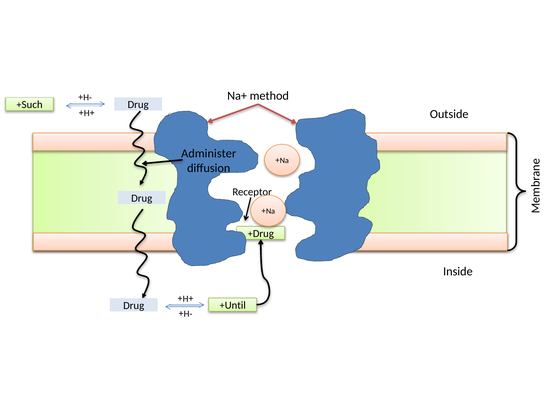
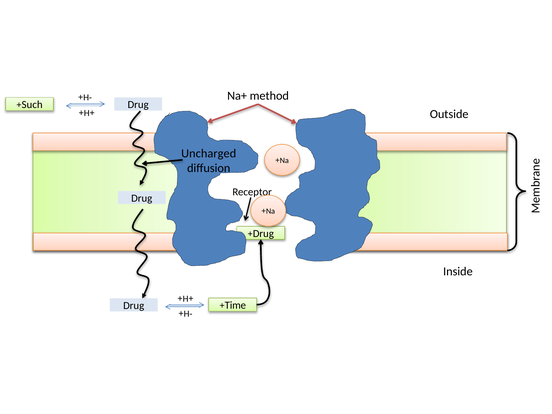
Administer: Administer -> Uncharged (209, 153)
Until: Until -> Time (235, 305)
